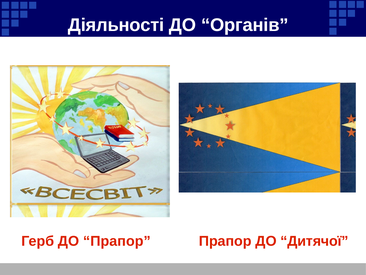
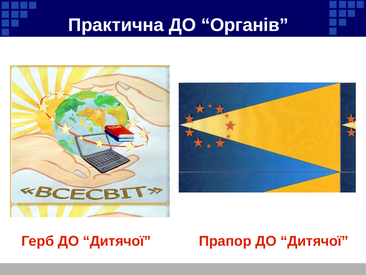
Діяльності: Діяльності -> Практична (116, 25)
Герб ДО Прапор: Прапор -> Дитячої (117, 241)
